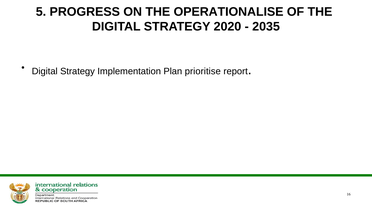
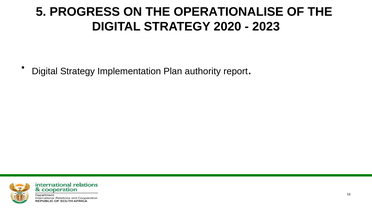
2035: 2035 -> 2023 (266, 27)
prioritise: prioritise -> authority (203, 71)
